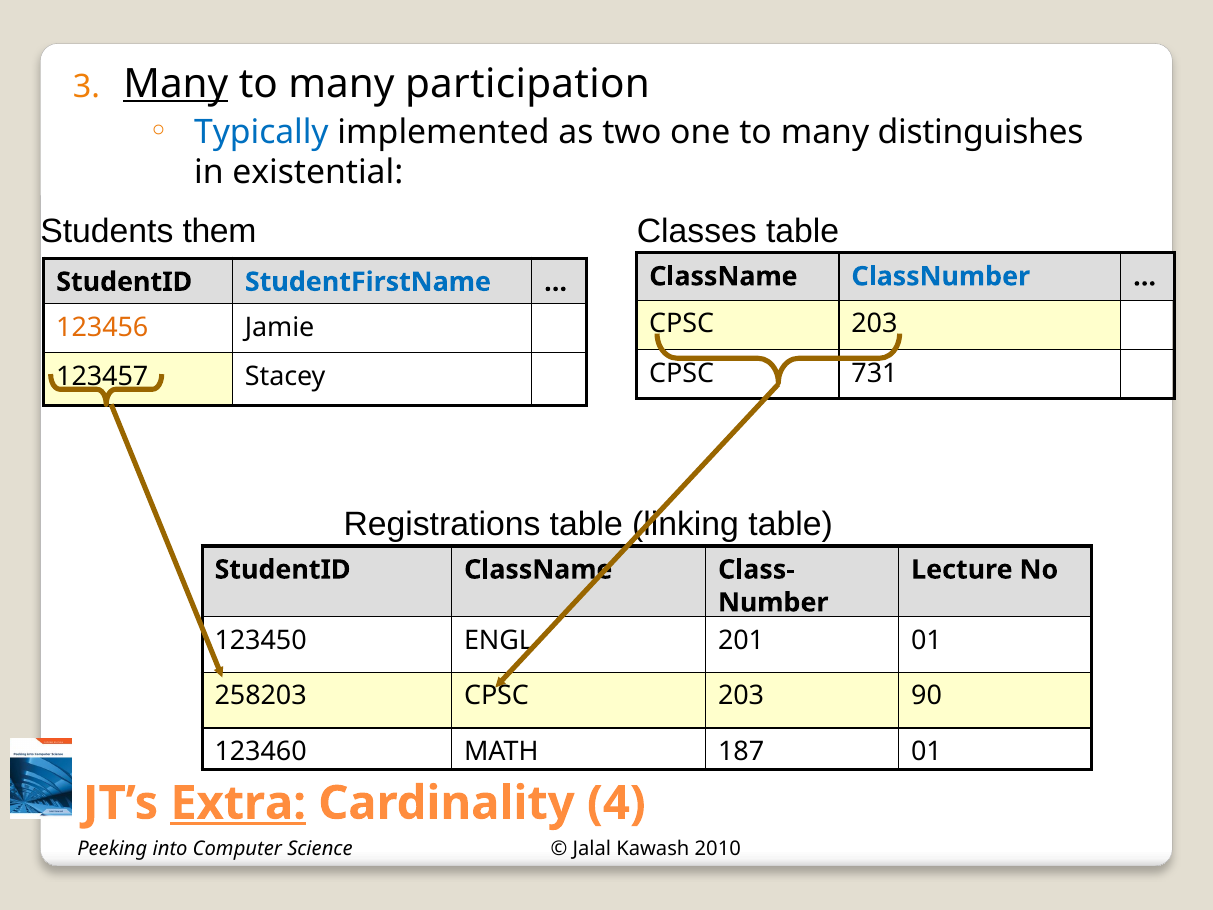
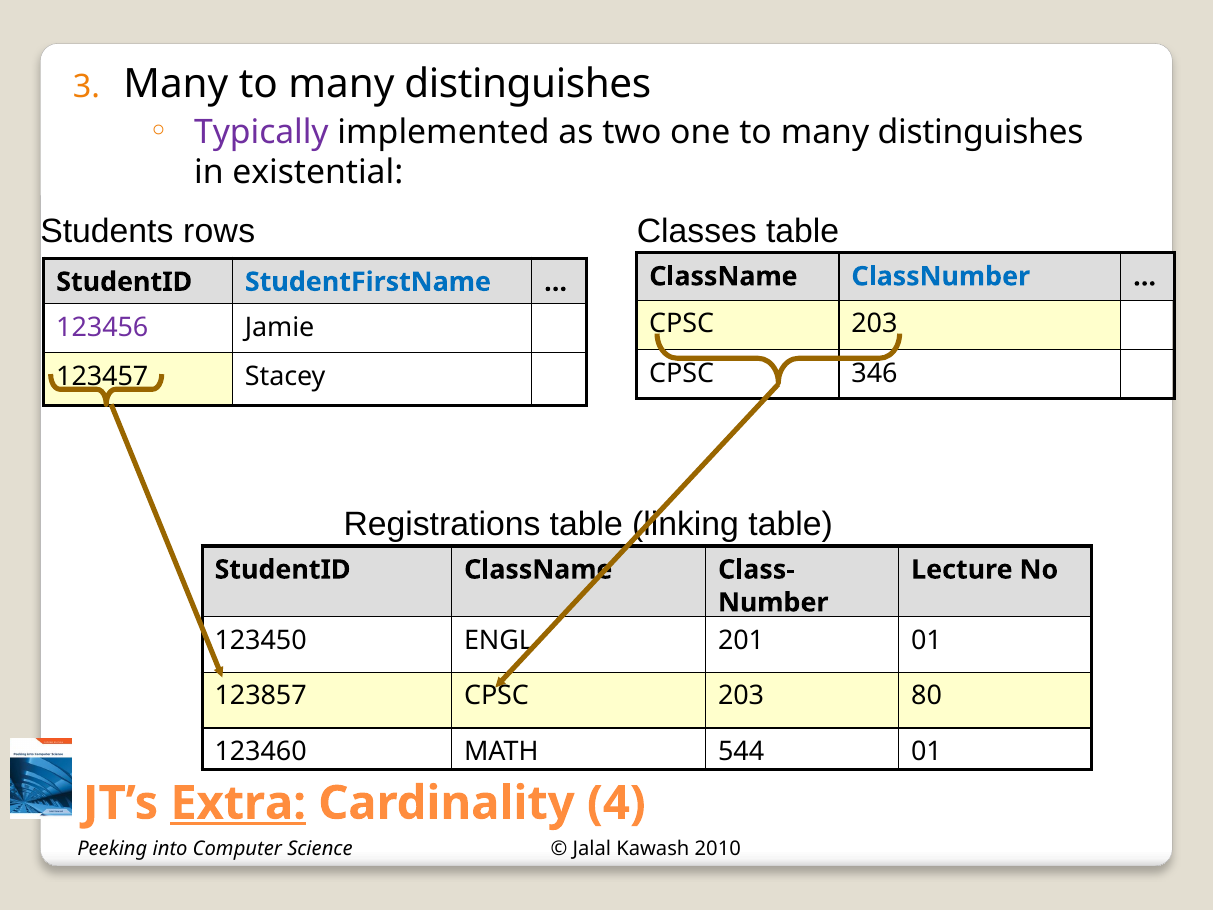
Many underline: present -> none (176, 84)
participation: participation -> distinguishes (528, 84)
Typically colour: blue -> purple (261, 132)
them: them -> rows (219, 231)
123456 colour: orange -> purple (102, 327)
731: 731 -> 346 (874, 373)
258203: 258203 -> 123857 (261, 696)
90: 90 -> 80 (927, 696)
187: 187 -> 544 (741, 751)
